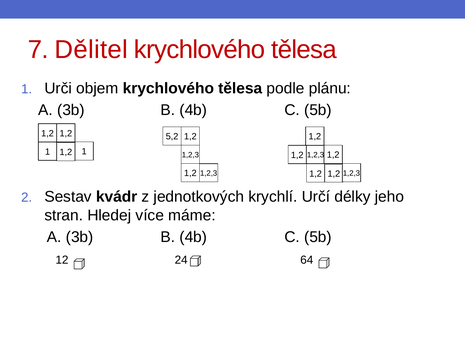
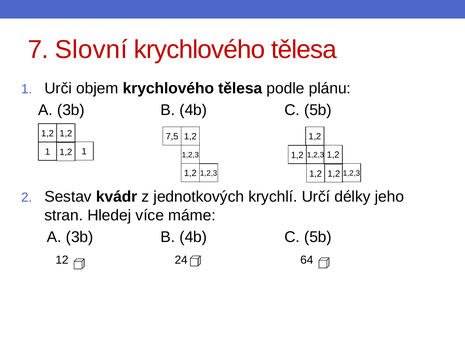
Dělitel: Dělitel -> Slovní (91, 49)
5,2: 5,2 -> 7,5 (172, 137)
